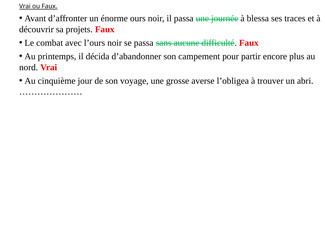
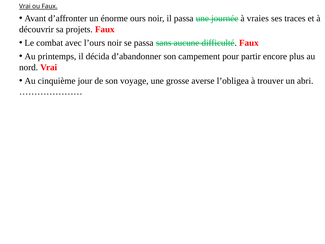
blessa: blessa -> vraies (258, 18)
